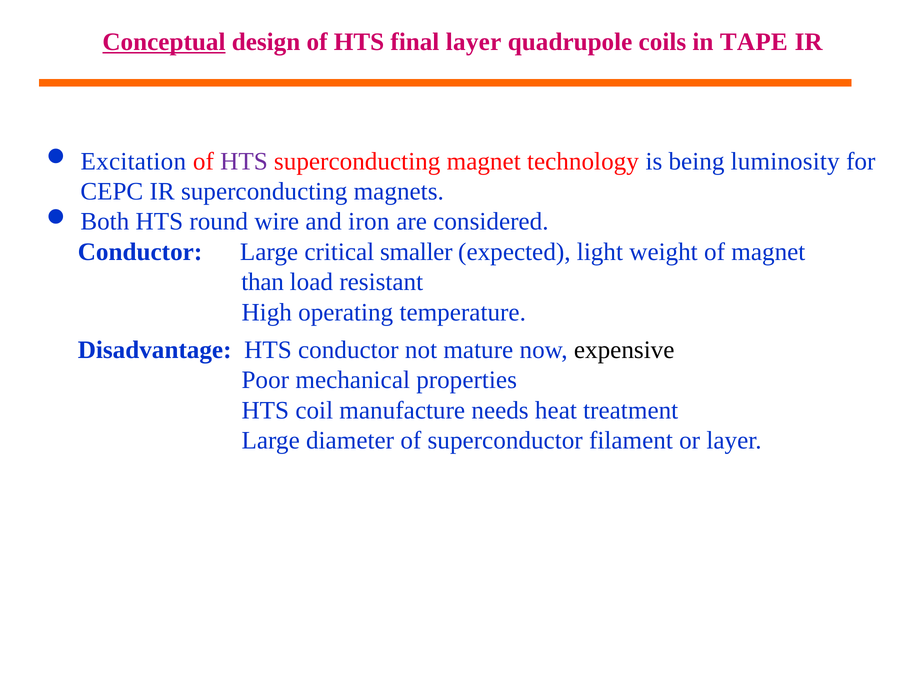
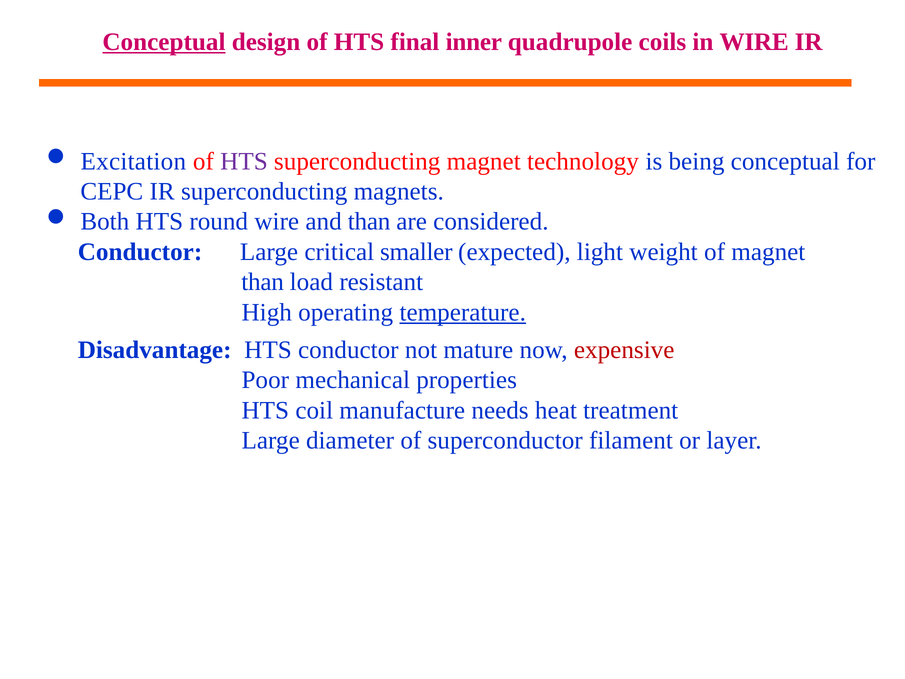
final layer: layer -> inner (474, 42)
in TAPE: TAPE -> WIRE (754, 42)
being luminosity: luminosity -> conceptual (785, 161)
and iron: iron -> than (369, 222)
temperature underline: none -> present (463, 312)
expensive colour: black -> red (624, 350)
